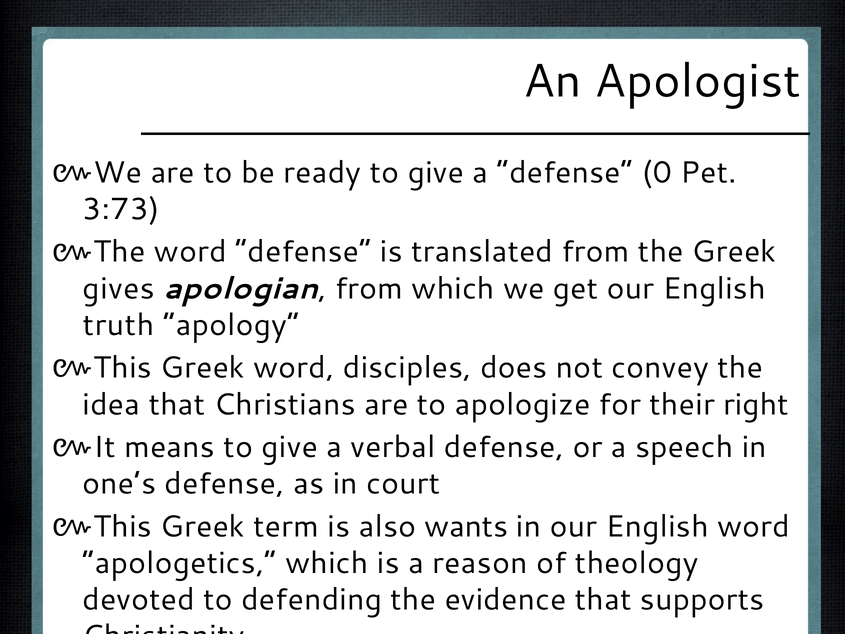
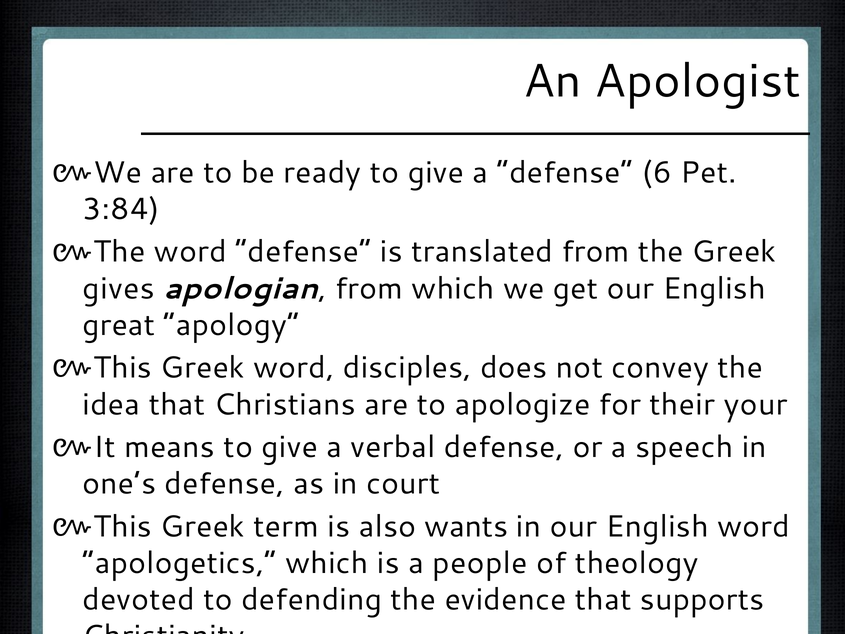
0: 0 -> 6 (657, 173)
3:73: 3:73 -> 3:84 (121, 209)
truth: truth -> great (119, 325)
right: right -> your (756, 404)
reason: reason -> people (480, 563)
